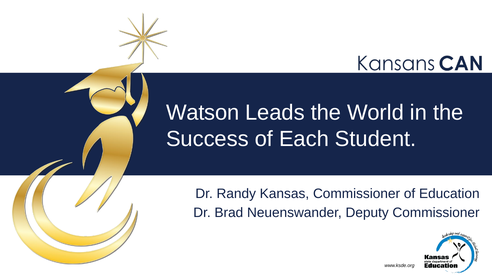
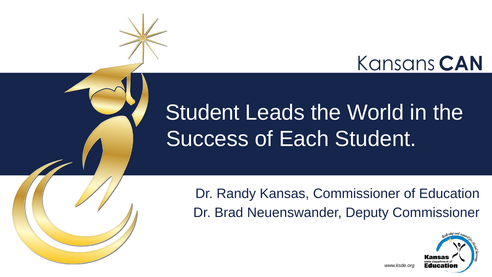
Watson: Watson -> Student (203, 112)
